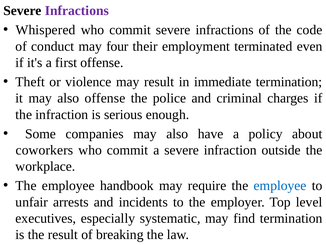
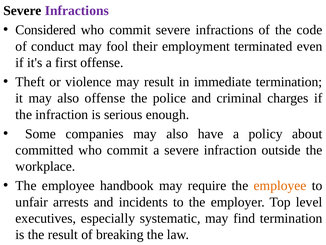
Whispered: Whispered -> Considered (46, 30)
four: four -> fool (117, 46)
coworkers: coworkers -> committed (44, 150)
employee colour: blue -> orange (280, 185)
